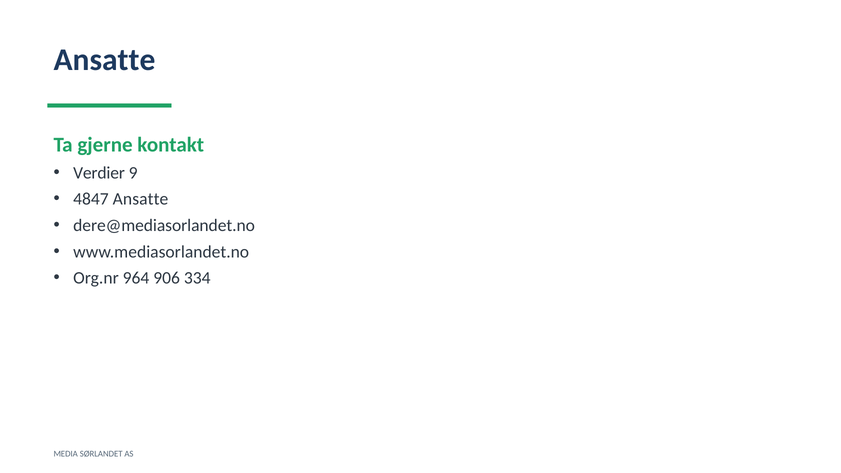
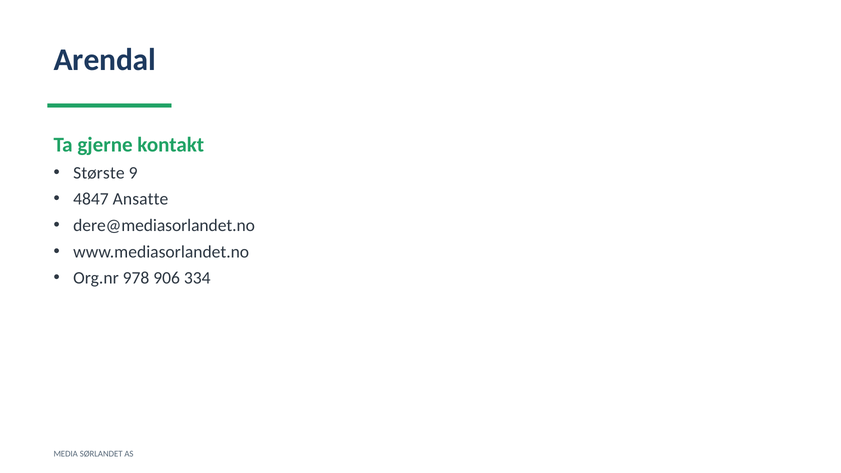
Ansatte: Ansatte -> Arendal (105, 60)
Verdier: Verdier -> Største (99, 173)
964: 964 -> 978 (136, 278)
